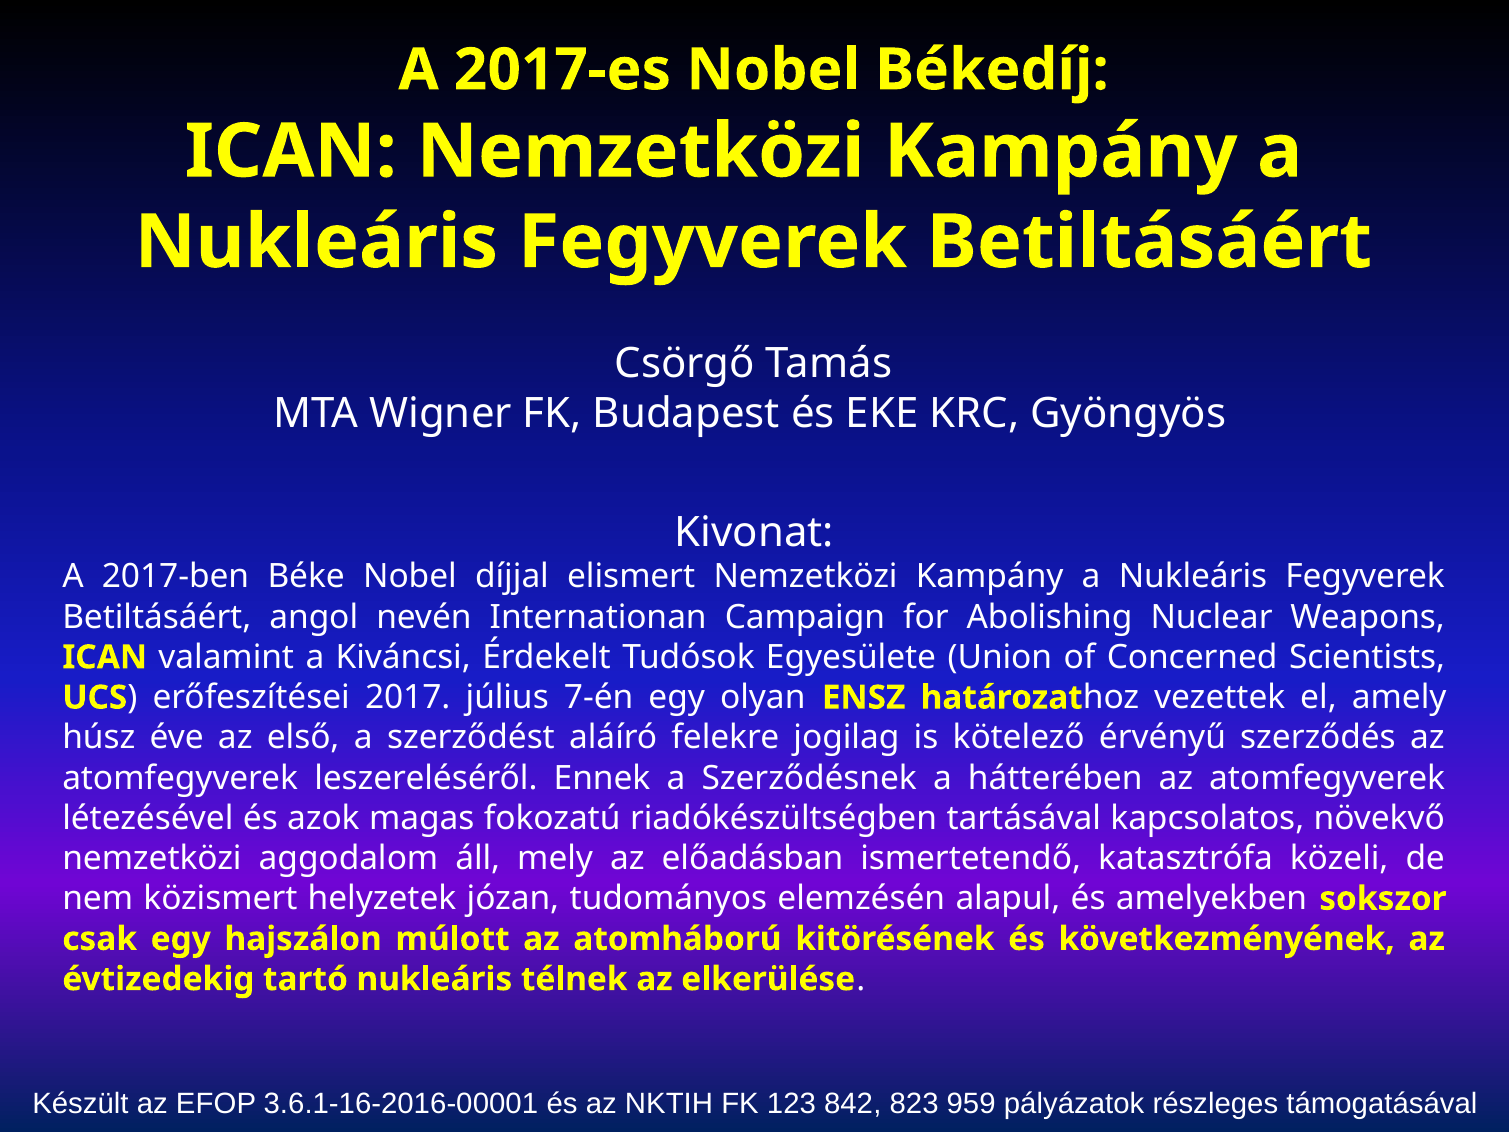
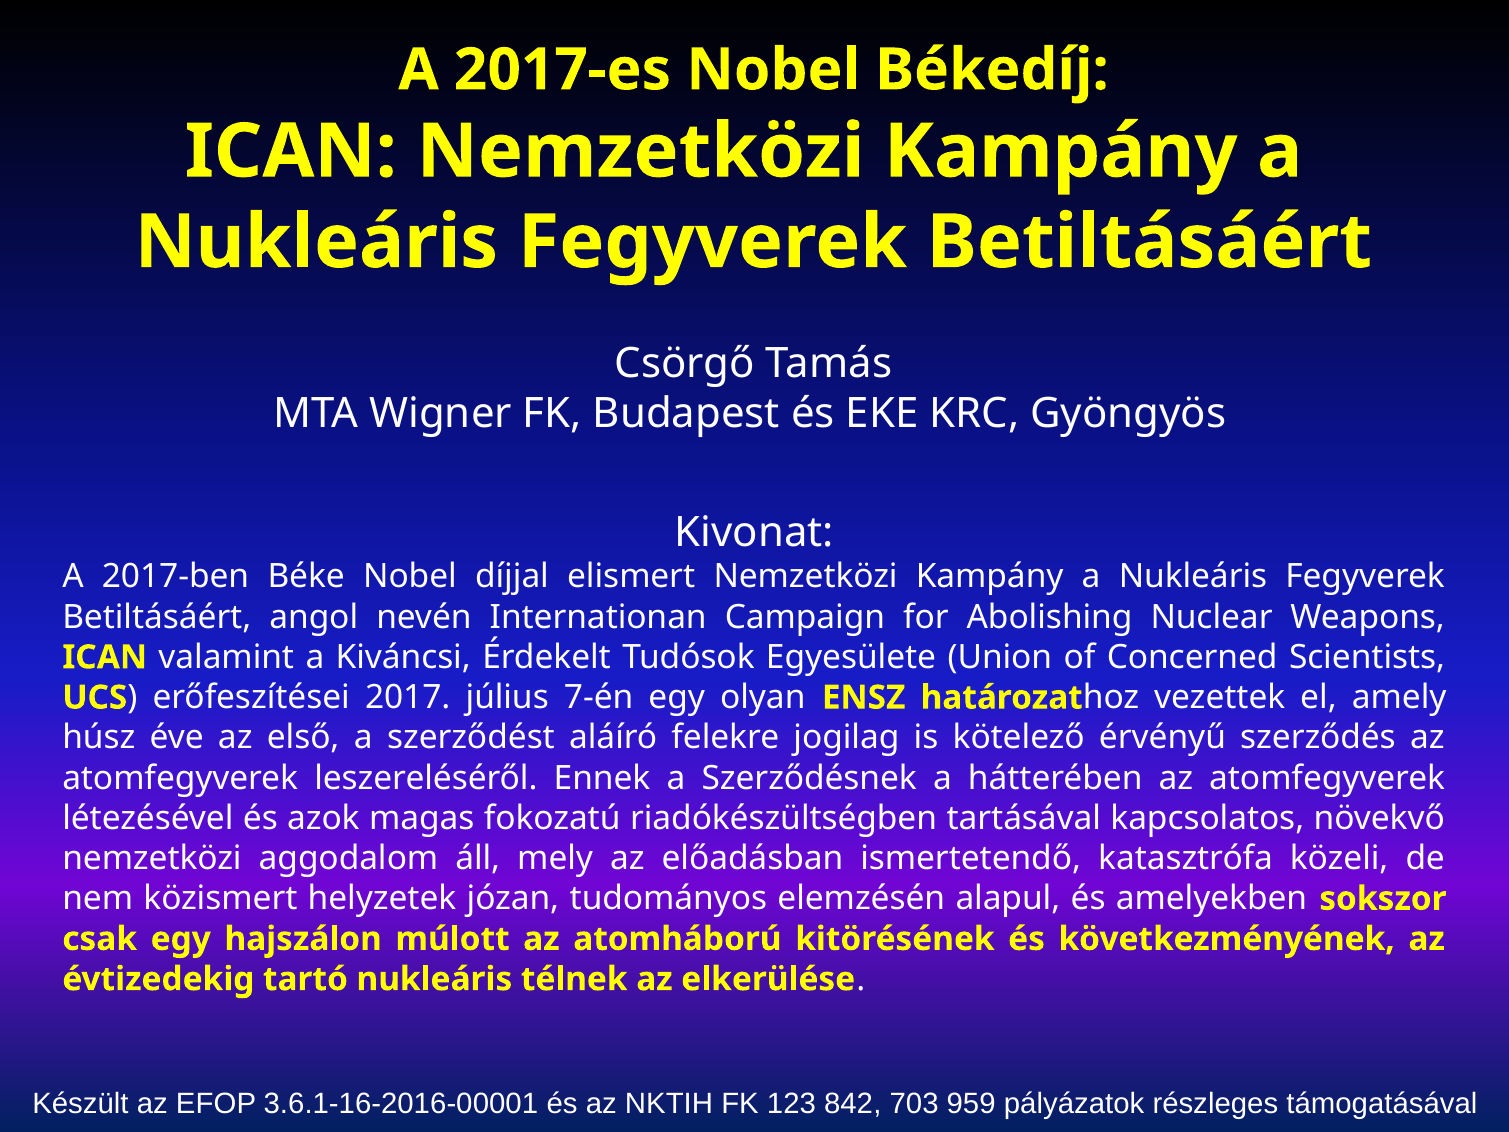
823: 823 -> 703 (914, 1104)
